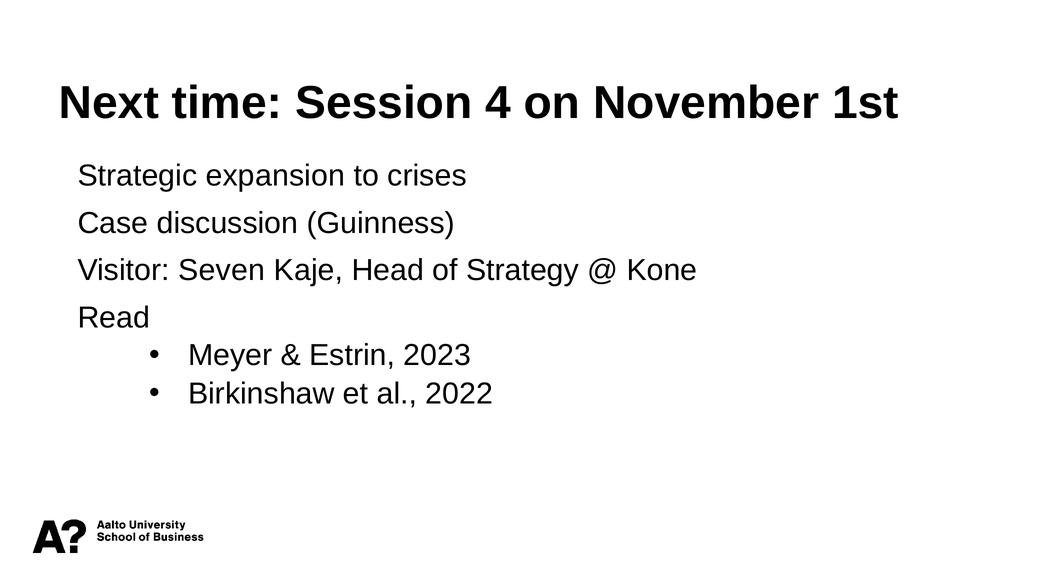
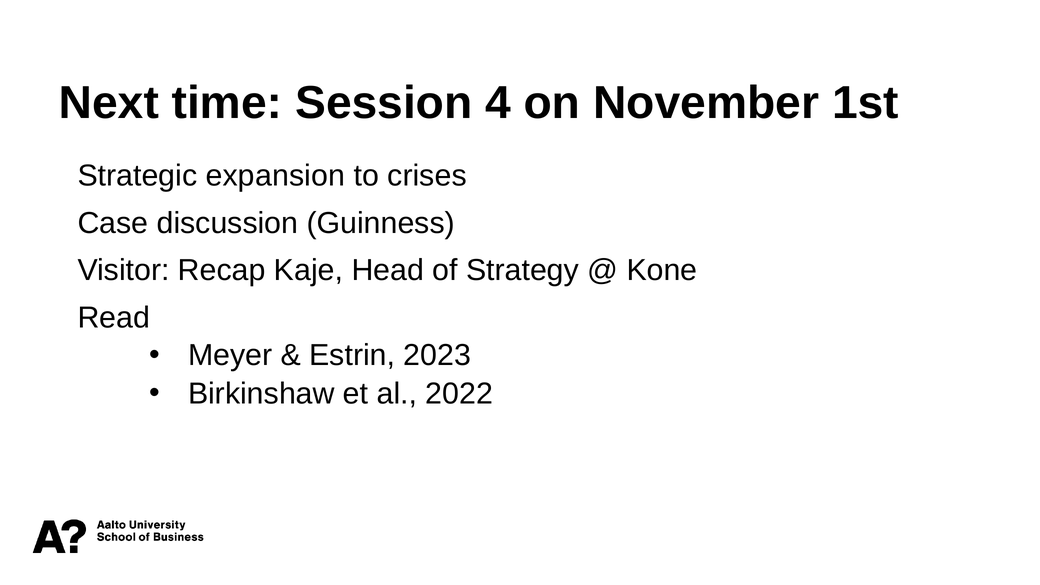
Seven: Seven -> Recap (222, 270)
